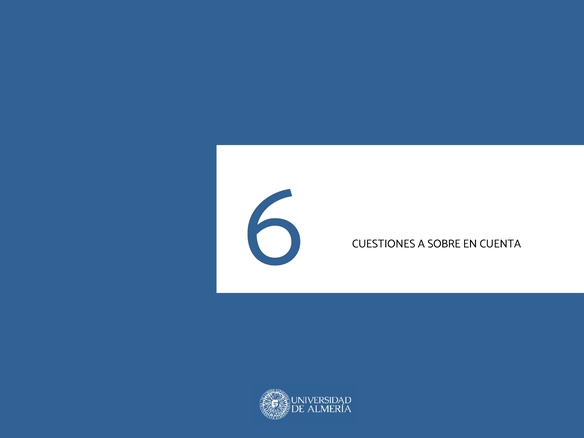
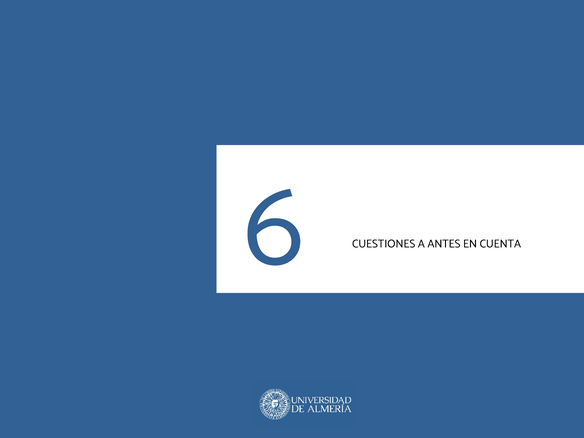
SOBRE: SOBRE -> ANTES (444, 244)
